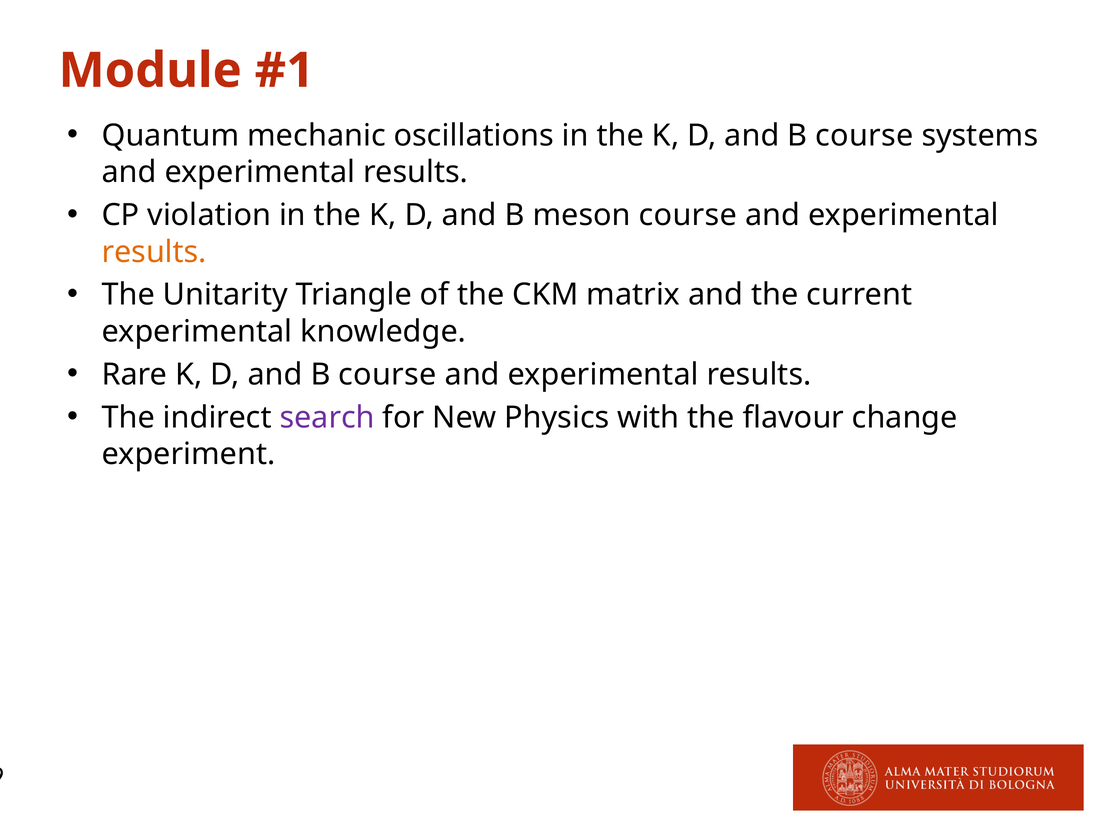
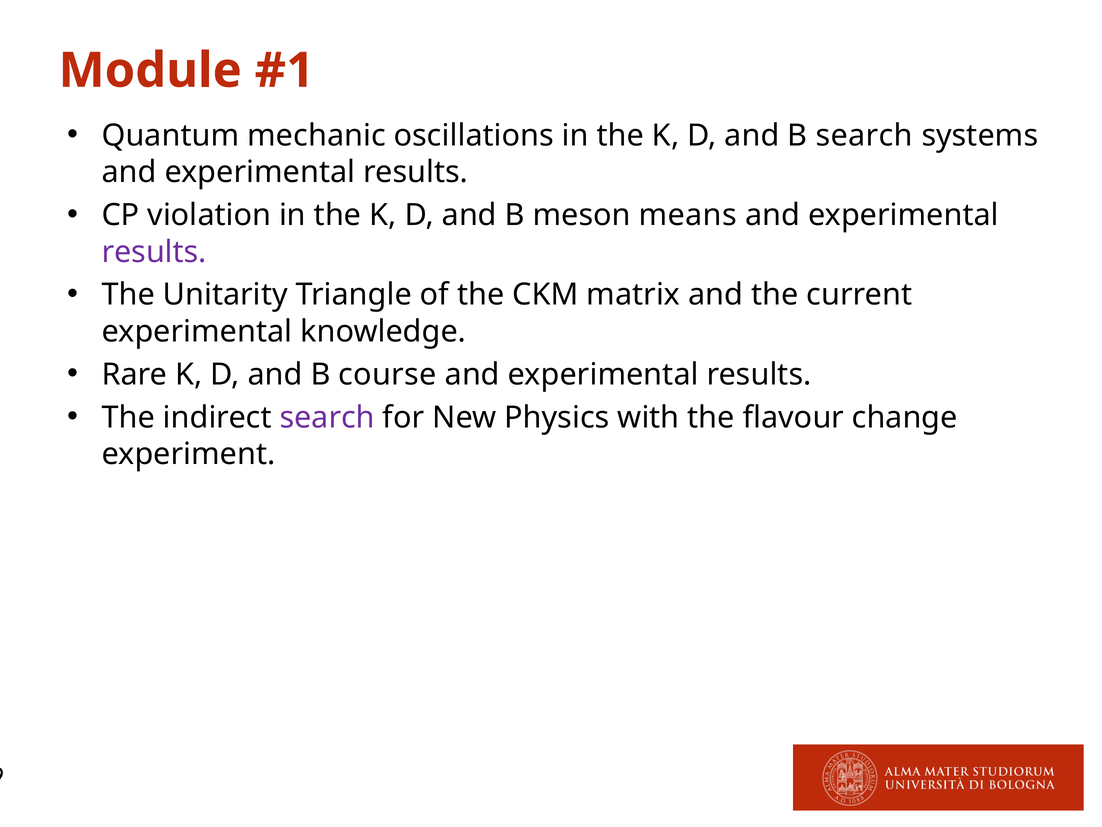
course: course -> search (864, 135)
meson course: course -> means (688, 215)
results colour: orange -> purple (154, 252)
